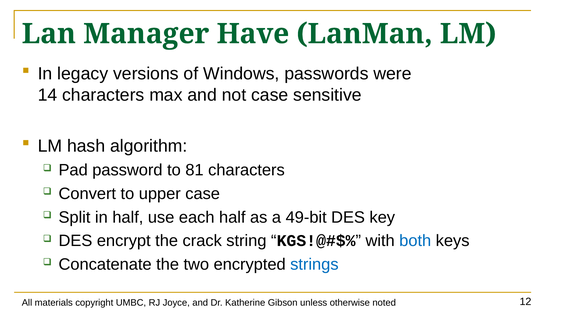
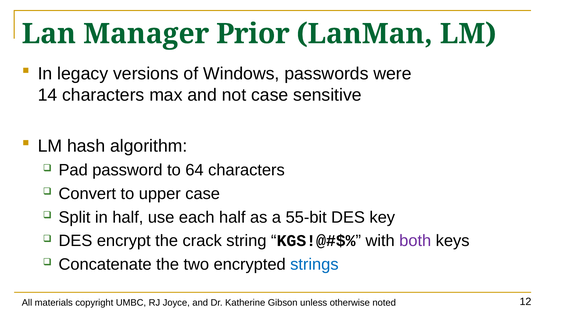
Have: Have -> Prior (253, 34)
81: 81 -> 64 (194, 170)
49-bit: 49-bit -> 55-bit (306, 217)
both colour: blue -> purple (415, 241)
